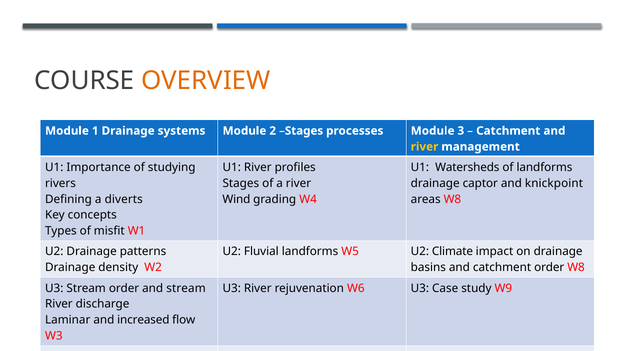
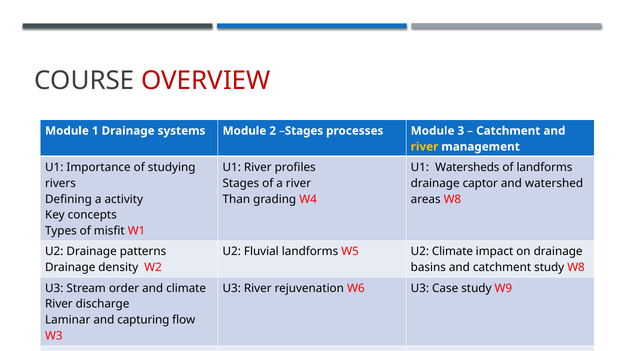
OVERVIEW colour: orange -> red (206, 81)
knickpoint: knickpoint -> watershed (554, 183)
diverts: diverts -> activity (124, 199)
Wind: Wind -> Than (236, 199)
catchment order: order -> study (549, 268)
and stream: stream -> climate (186, 288)
increased: increased -> capturing (143, 320)
